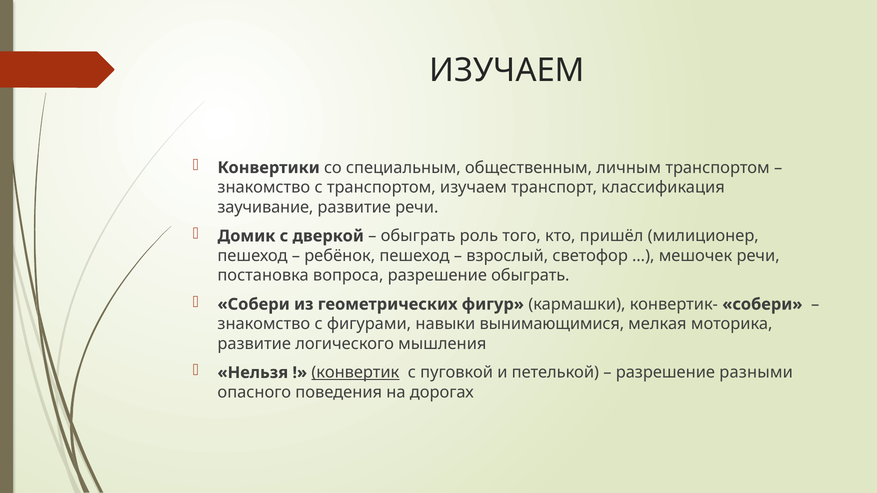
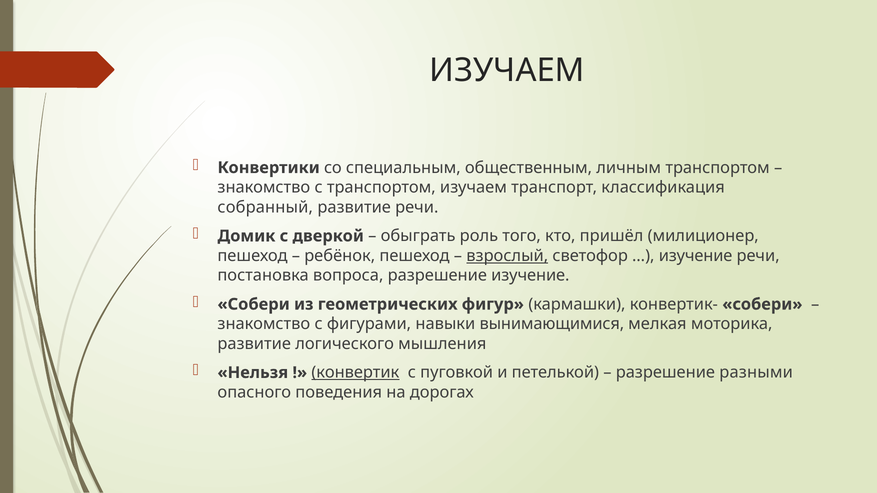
заучивание: заучивание -> собранный (265, 207)
взрослый underline: none -> present (507, 256)
мешочек: мешочек -> изучение (696, 256)
разрешение обыграть: обыграть -> изучение (530, 276)
